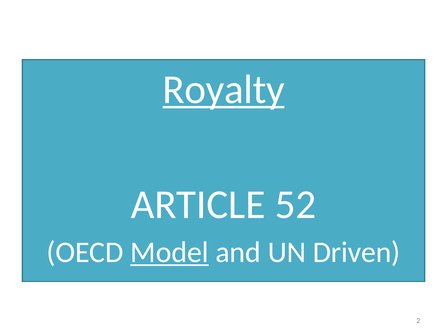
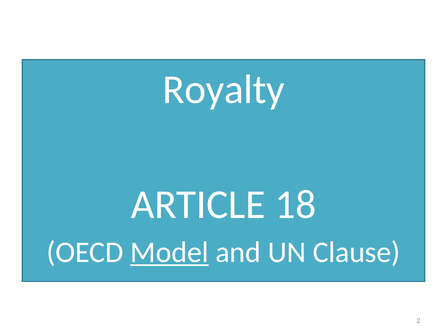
Royalty underline: present -> none (224, 89)
52: 52 -> 18 (295, 204)
Driven: Driven -> Clause (357, 252)
